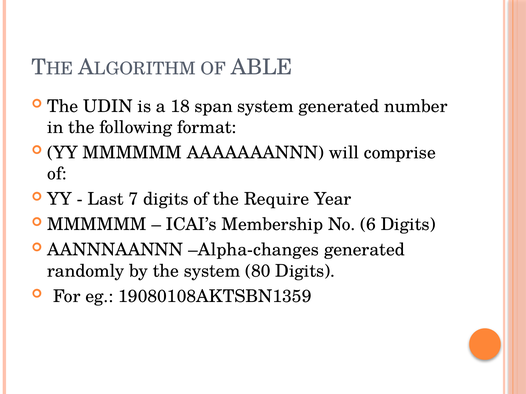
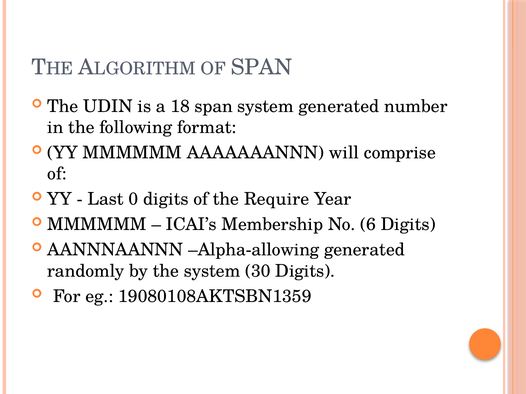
OF ABLE: ABLE -> SPAN (262, 67)
7: 7 -> 0 (133, 199)
Alpha-changes: Alpha-changes -> Alpha-allowing (254, 250)
80: 80 -> 30 (258, 271)
